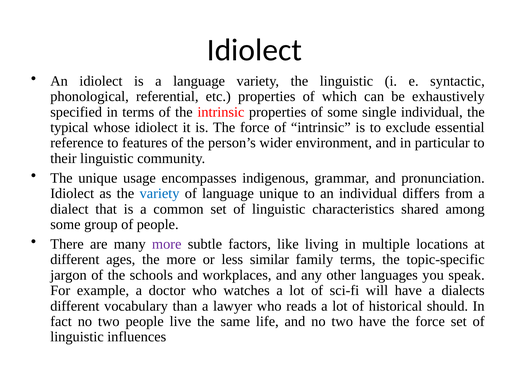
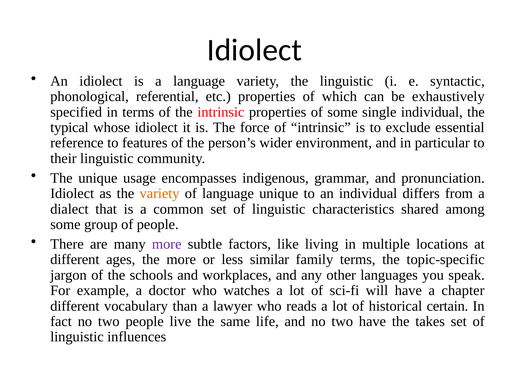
variety colour: blue -> orange (160, 193)
dialects: dialects -> chapter (463, 290)
should: should -> certain (447, 306)
have the force: force -> takes (430, 321)
